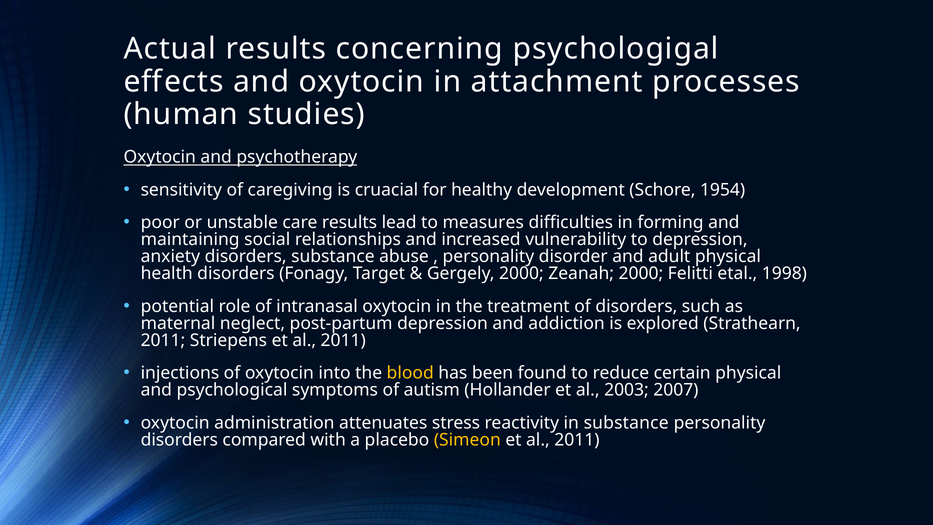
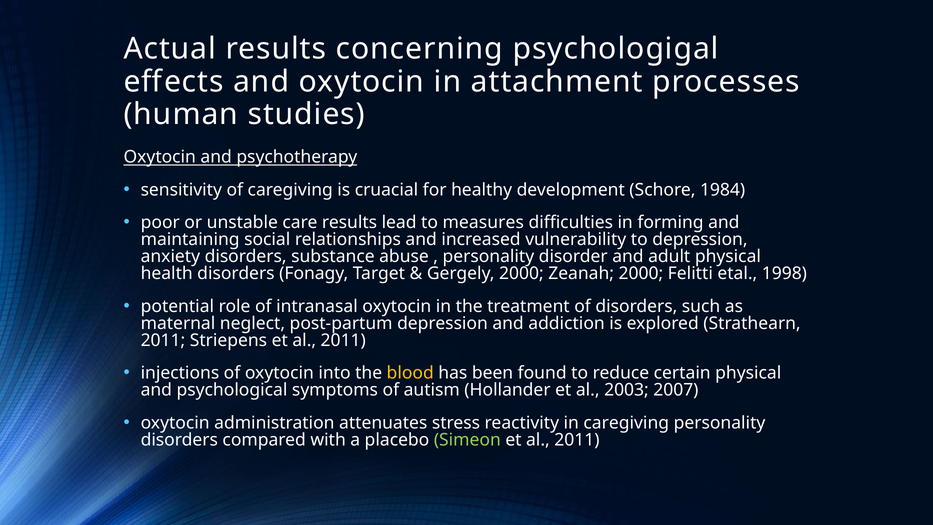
1954: 1954 -> 1984 (723, 190)
in substance: substance -> caregiving (626, 423)
Simeon colour: yellow -> light green (467, 440)
